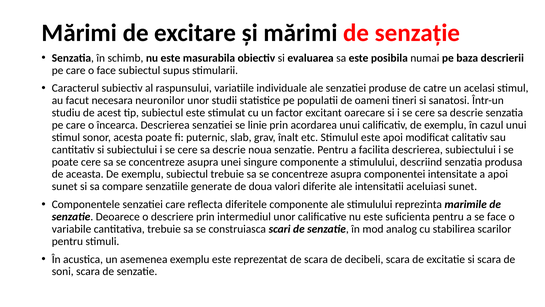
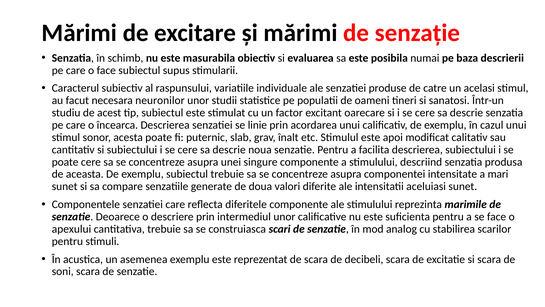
a apoi: apoi -> mari (498, 174)
variabile: variabile -> apexului (71, 229)
